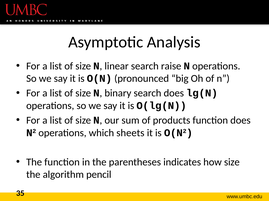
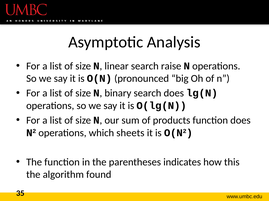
how size: size -> this (232, 163)
pencil: pencil -> found (99, 175)
